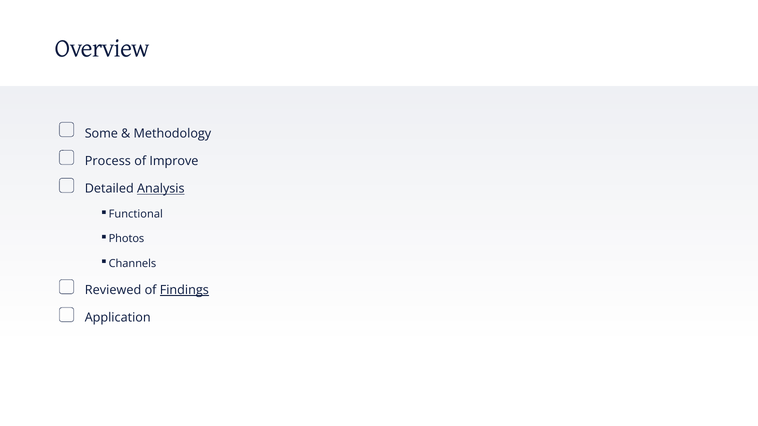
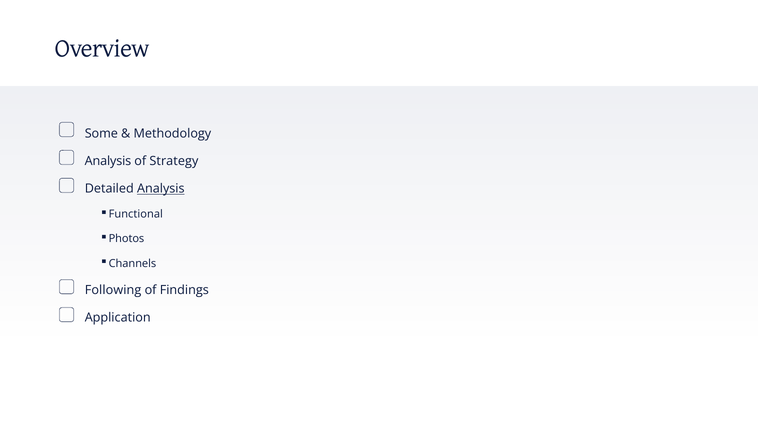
Process: Process -> Analysis (108, 161)
Improve: Improve -> Strategy (174, 161)
Reviewed: Reviewed -> Following (113, 290)
Findings underline: present -> none (184, 290)
